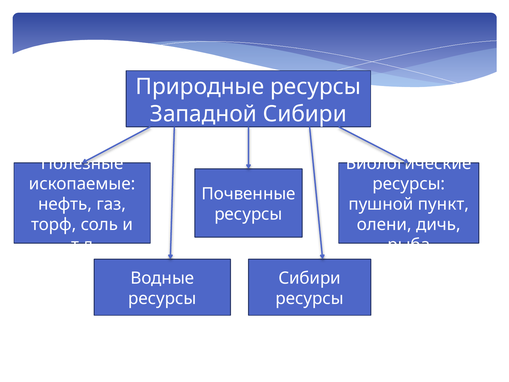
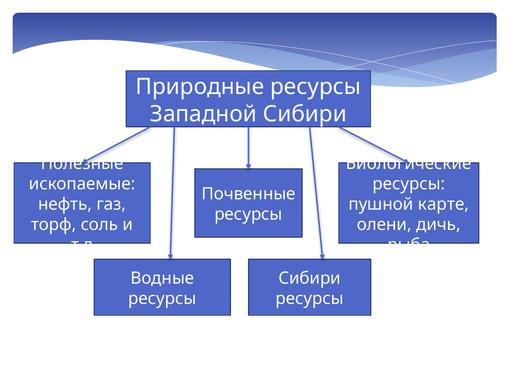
пункт: пункт -> карте (443, 204)
